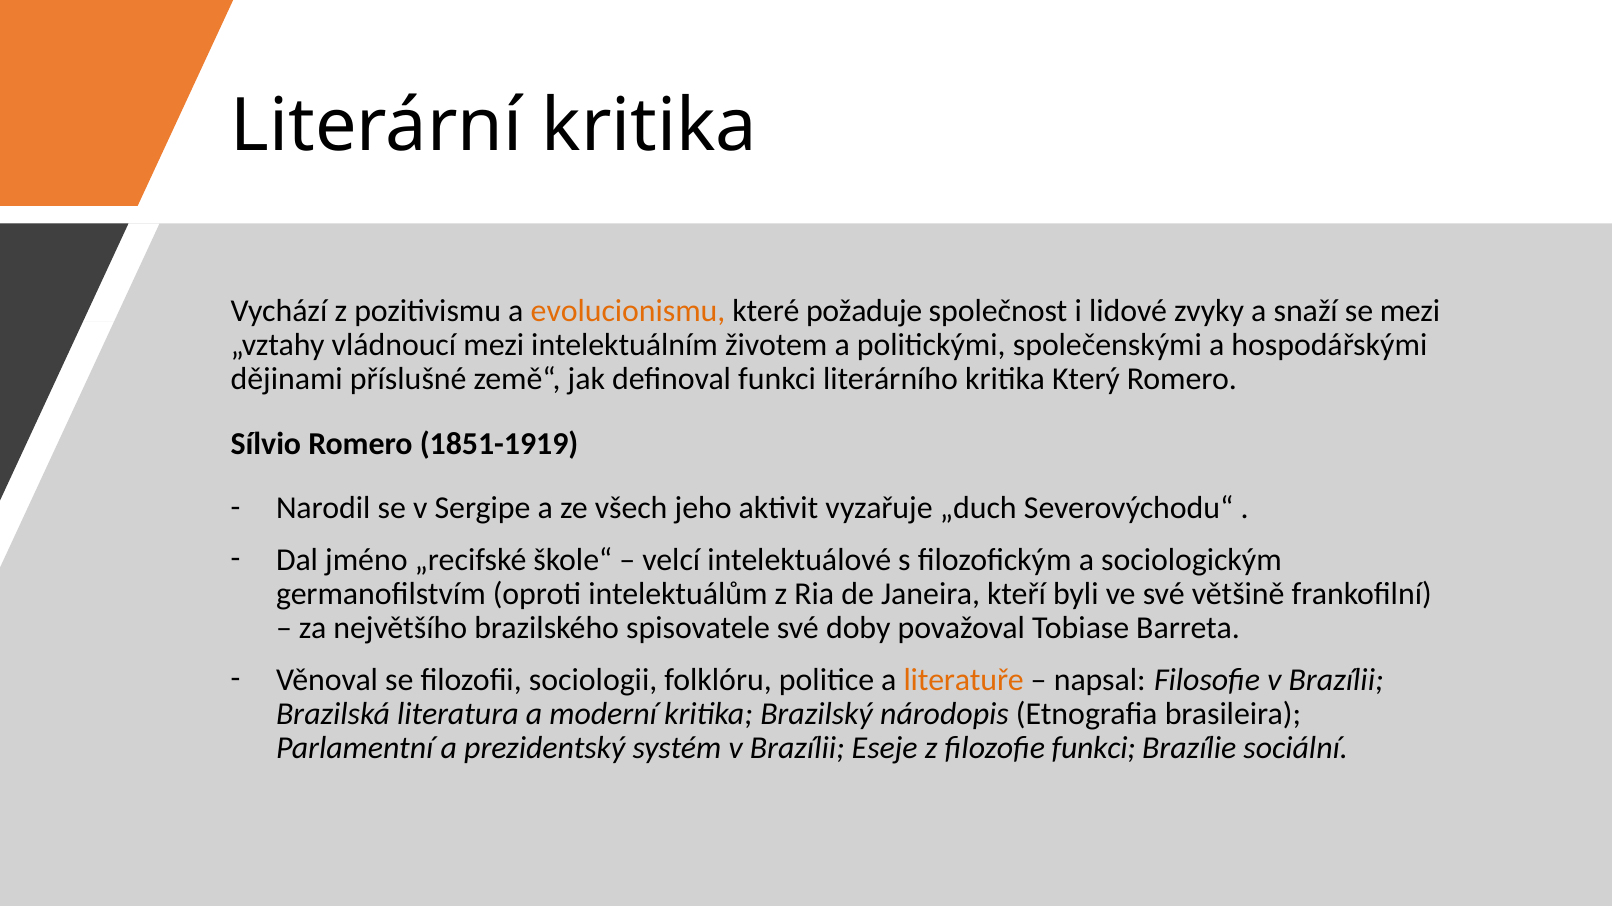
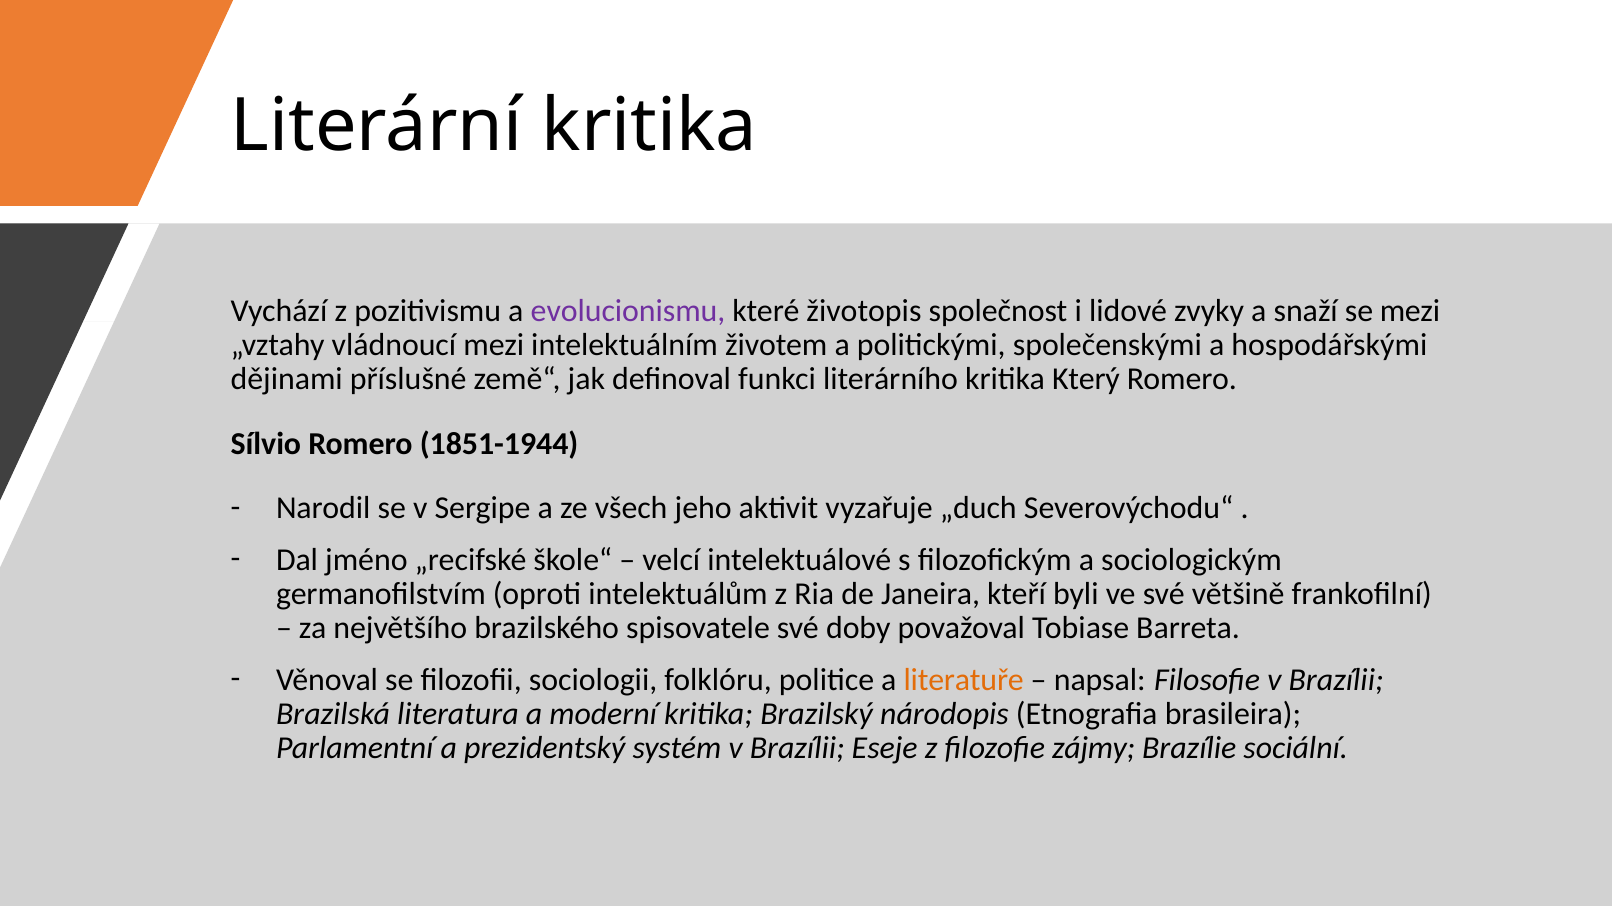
evolucionismu colour: orange -> purple (628, 311)
požaduje: požaduje -> životopis (864, 311)
1851-1919: 1851-1919 -> 1851-1944 (499, 444)
filozofie funkci: funkci -> zájmy (1094, 749)
